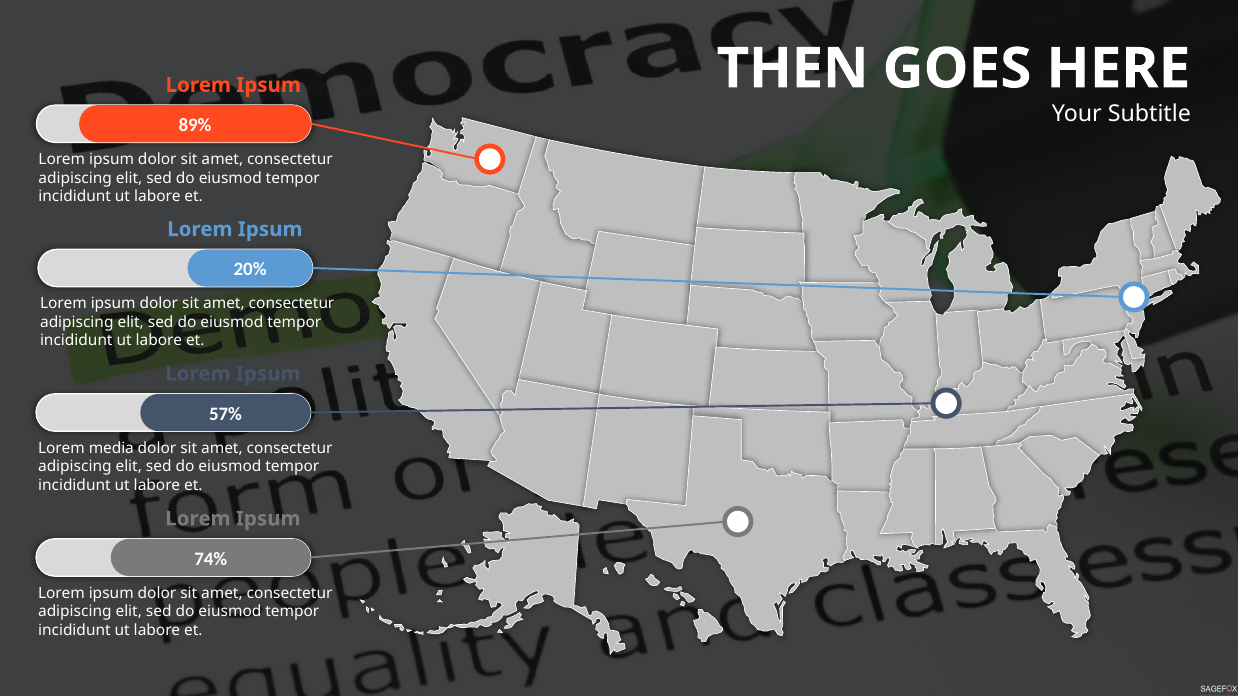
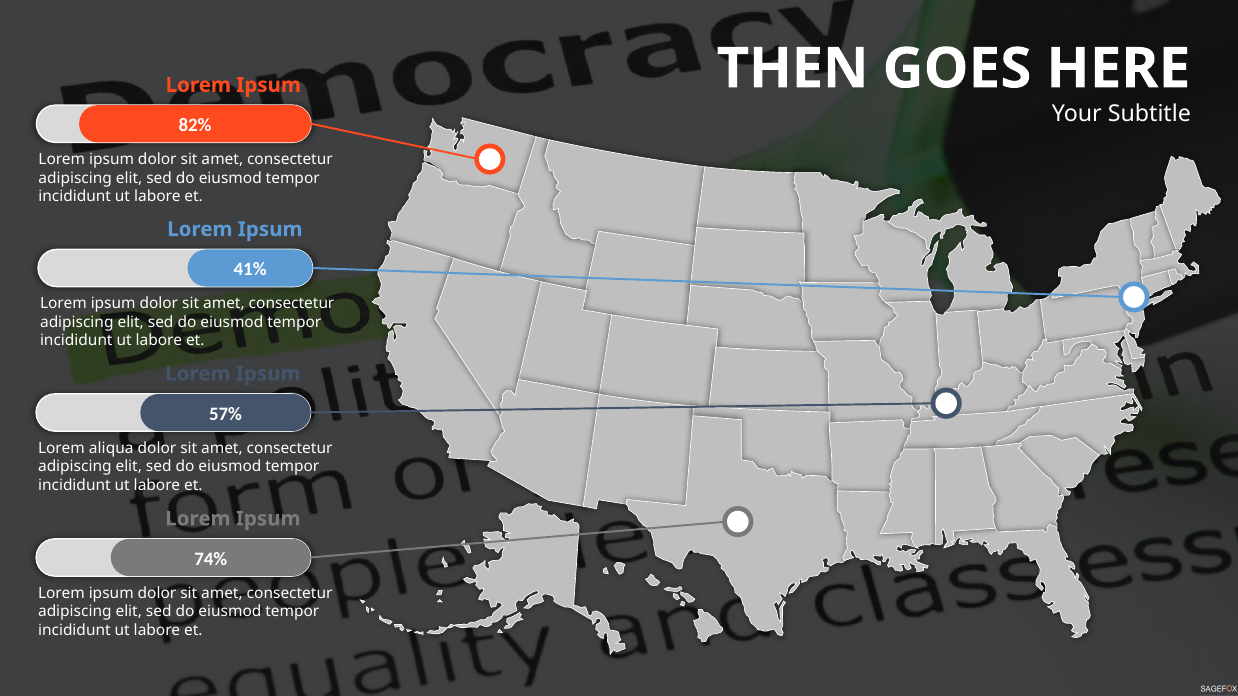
89%: 89% -> 82% (195, 125)
20%: 20% -> 41% (250, 269)
media: media -> aliqua (111, 448)
